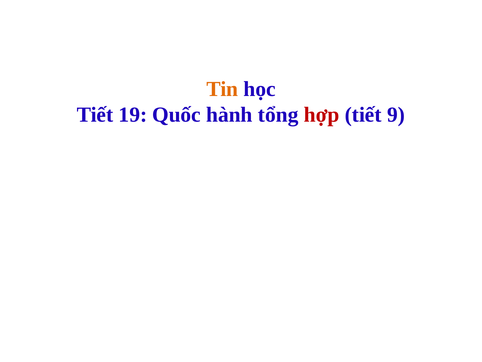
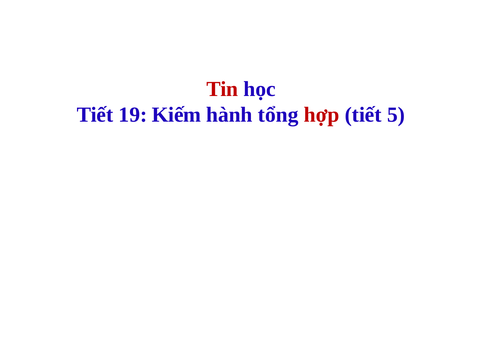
Tin colour: orange -> red (222, 89)
Quốc: Quốc -> Kiếm (177, 115)
9: 9 -> 5 (396, 115)
